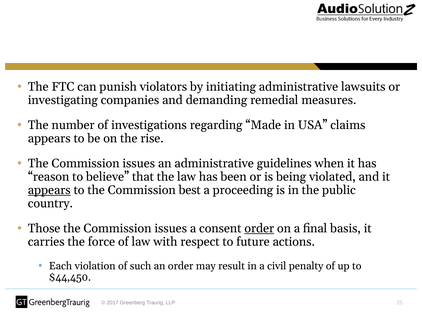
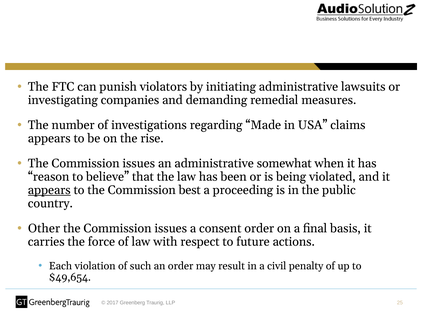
guidelines: guidelines -> somewhat (284, 163)
Those: Those -> Other (44, 228)
order underline: present -> none (259, 228)
$44,450: $44,450 -> $49,654 (70, 277)
